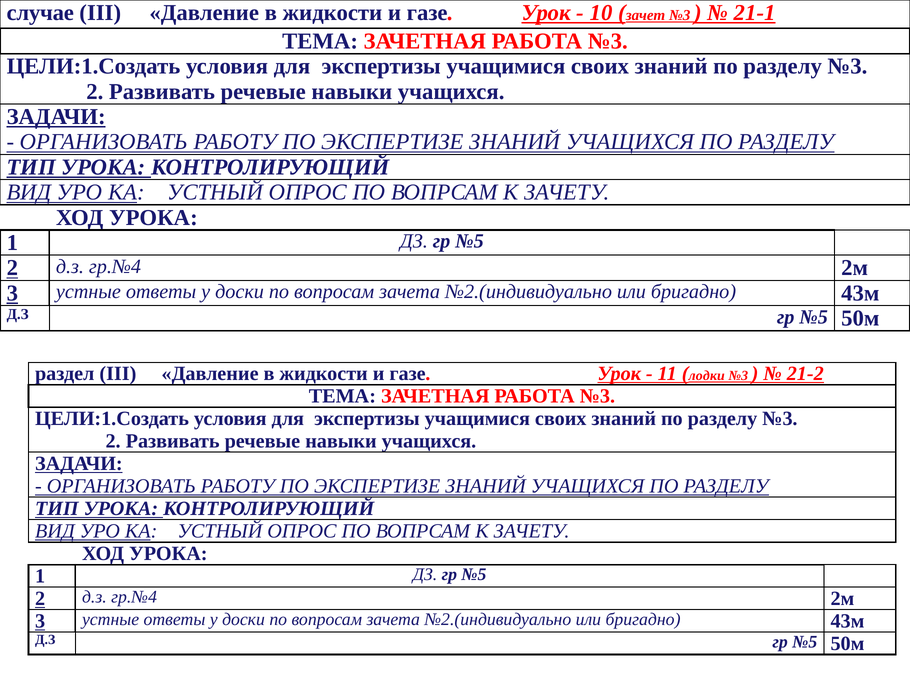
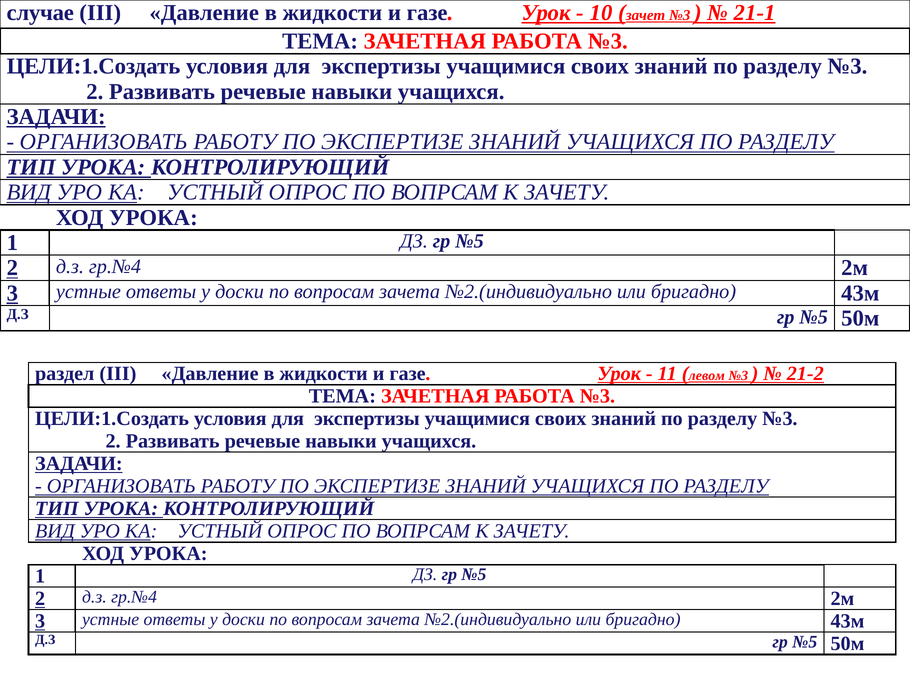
лодки: лодки -> левом (707, 376)
